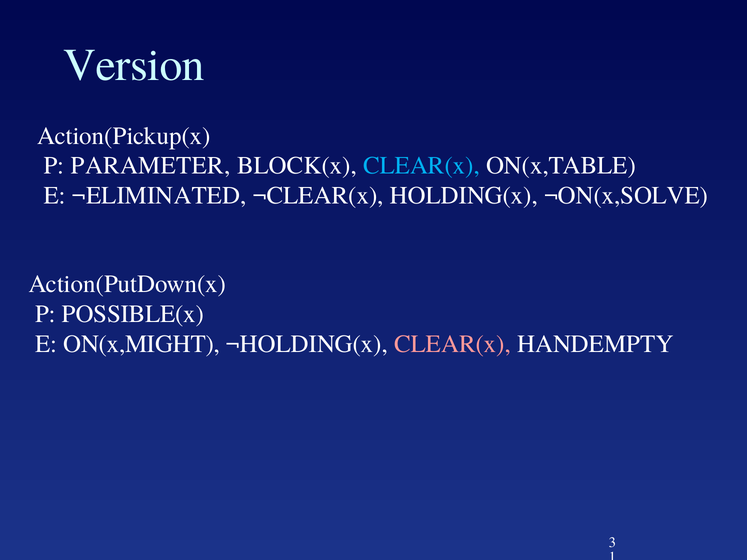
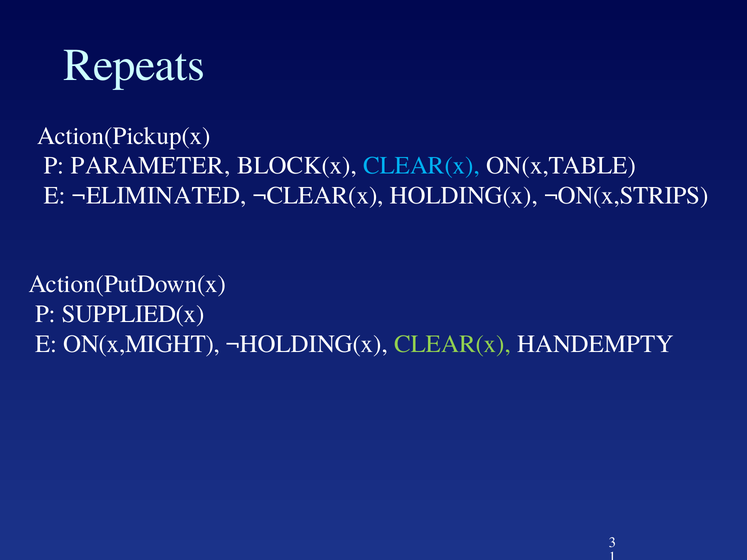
Version: Version -> Repeats (134, 65)
¬ON(x,SOLVE: ¬ON(x,SOLVE -> ¬ON(x,STRIPS (626, 196)
POSSIBLE(x: POSSIBLE(x -> SUPPLIED(x (133, 314)
CLEAR(x colour: pink -> light green (452, 344)
